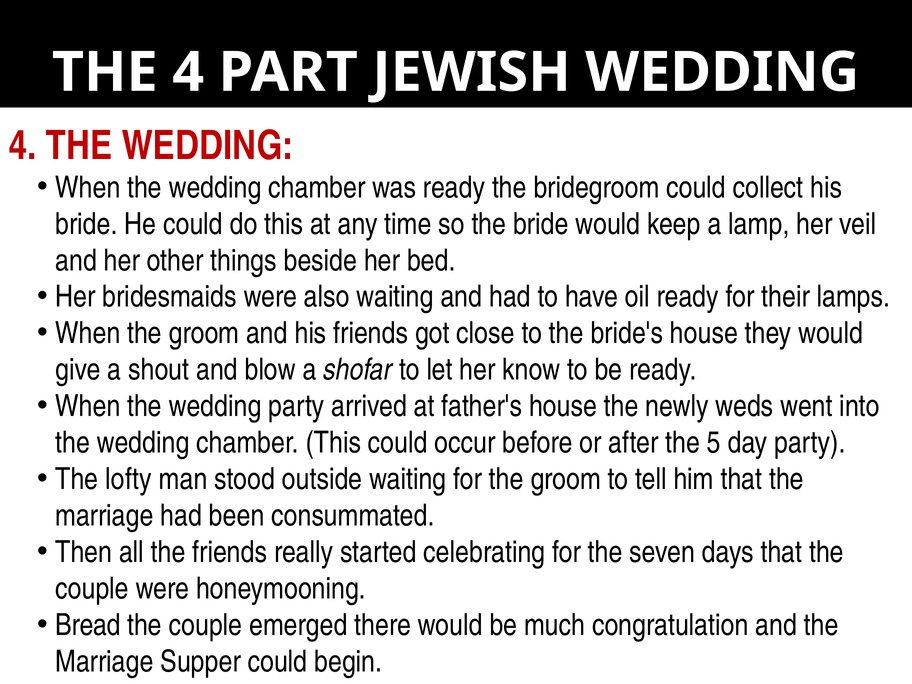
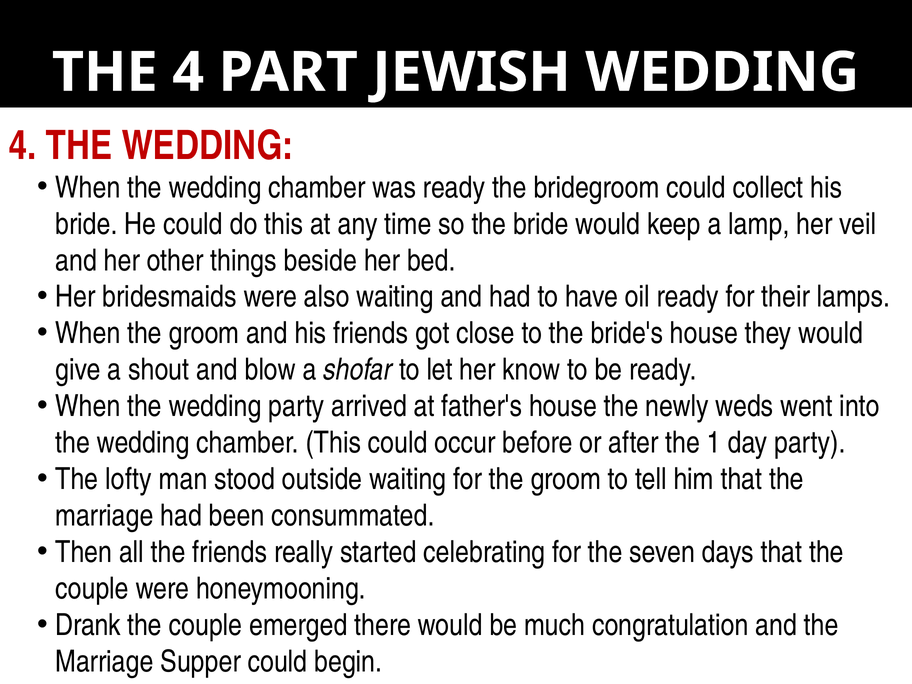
5: 5 -> 1 (714, 443)
Bread: Bread -> Drank (88, 625)
